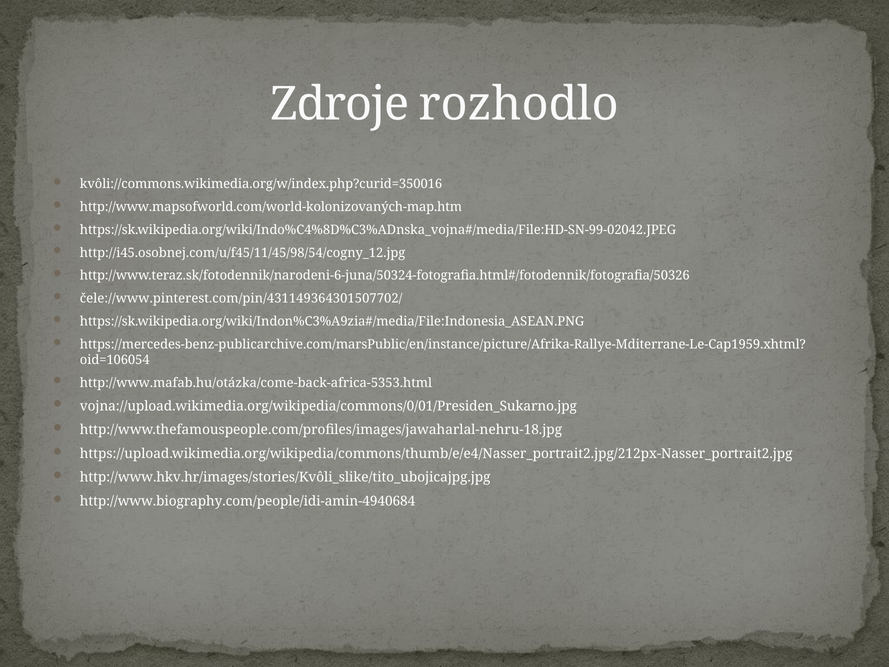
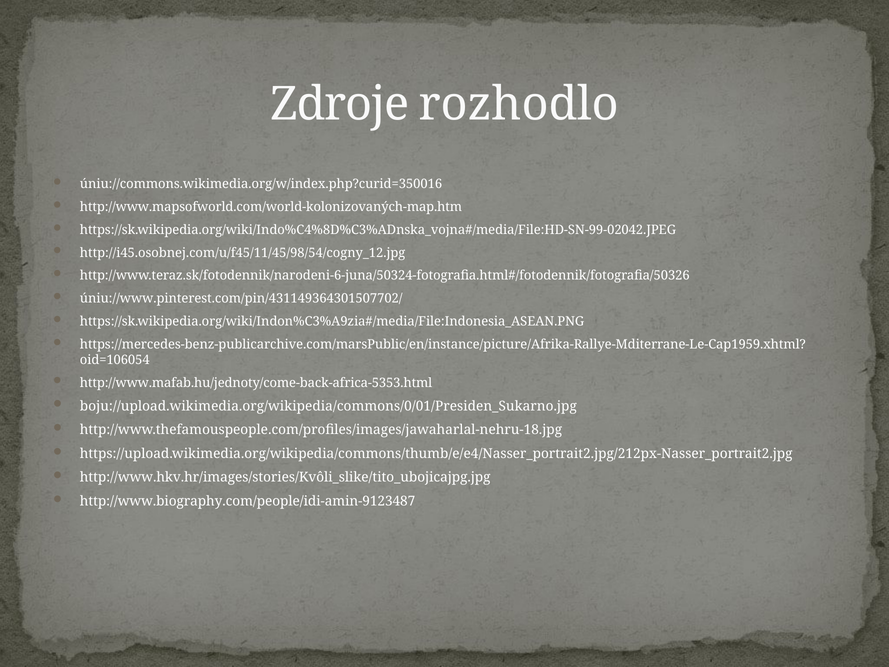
kvôli://commons.wikimedia.org/w/index.php?curid=350016: kvôli://commons.wikimedia.org/w/index.php?curid=350016 -> úniu://commons.wikimedia.org/w/index.php?curid=350016 (261, 184)
čele://www.pinterest.com/pin/431149364301507702/: čele://www.pinterest.com/pin/431149364301507702/ -> úniu://www.pinterest.com/pin/431149364301507702/ (241, 298)
http://www.mafab.hu/otázka/come-back-africa-5353.html: http://www.mafab.hu/otázka/come-back-africa-5353.html -> http://www.mafab.hu/jednoty/come-back-africa-5353.html (256, 383)
vojna://upload.wikimedia.org/wikipedia/commons/0/01/Presiden_Sukarno.jpg: vojna://upload.wikimedia.org/wikipedia/commons/0/01/Presiden_Sukarno.jpg -> boju://upload.wikimedia.org/wikipedia/commons/0/01/Presiden_Sukarno.jpg (328, 406)
http://www.biography.com/people/idi-amin-4940684: http://www.biography.com/people/idi-amin-4940684 -> http://www.biography.com/people/idi-amin-9123487 (248, 501)
